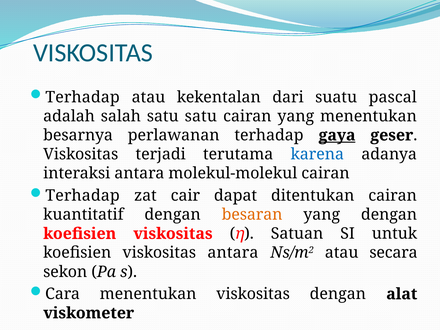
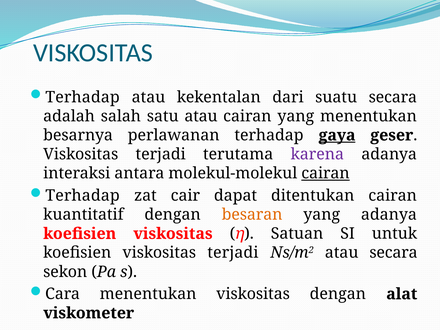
suatu pascal: pascal -> secara (393, 97)
satu satu: satu -> atau (201, 116)
karena colour: blue -> purple (317, 154)
cairan underline: none -> present (325, 173)
yang dengan: dengan -> adanya (389, 215)
koefisien viskositas antara: antara -> terjadi (233, 253)
